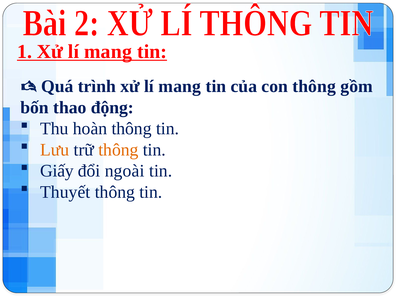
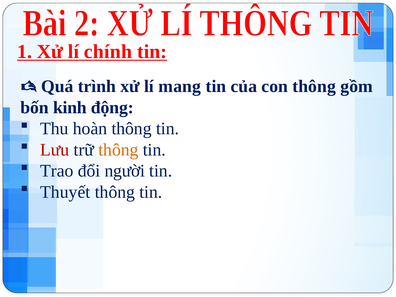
1 Xử lí mang: mang -> chính (108, 51)
thao: thao -> kinh (70, 107)
Lưu colour: orange -> red (55, 150)
Giấy: Giấy -> Trao (57, 171)
ngoài: ngoài -> người (125, 171)
